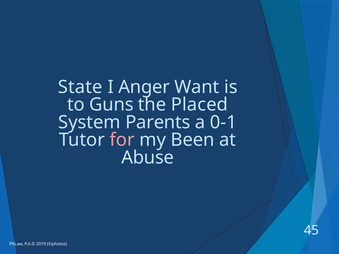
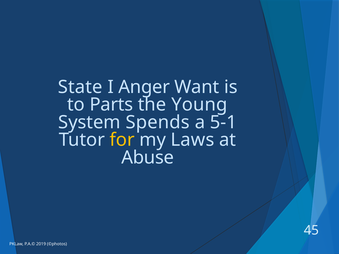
Guns: Guns -> Parts (111, 105)
Placed: Placed -> Young (199, 105)
Parents: Parents -> Spends (158, 122)
0-1: 0-1 -> 5-1 (223, 122)
for colour: pink -> yellow (122, 140)
Been: Been -> Laws (193, 140)
